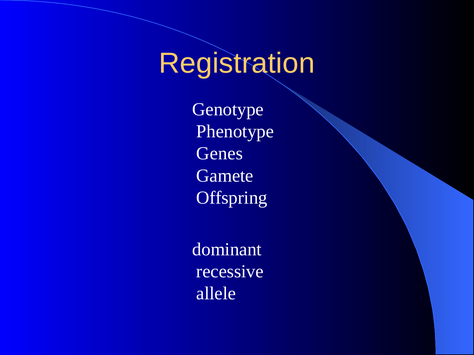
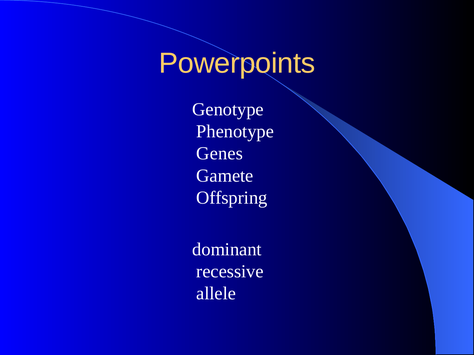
Registration: Registration -> Powerpoints (237, 63)
